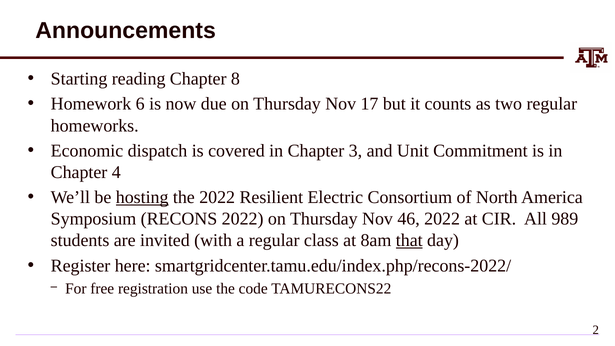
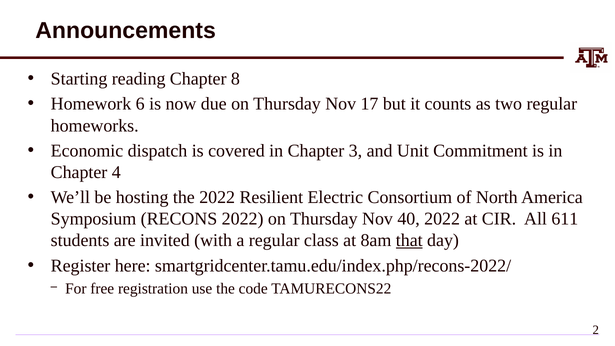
hosting underline: present -> none (142, 197)
46: 46 -> 40 (409, 219)
989: 989 -> 611 (565, 219)
